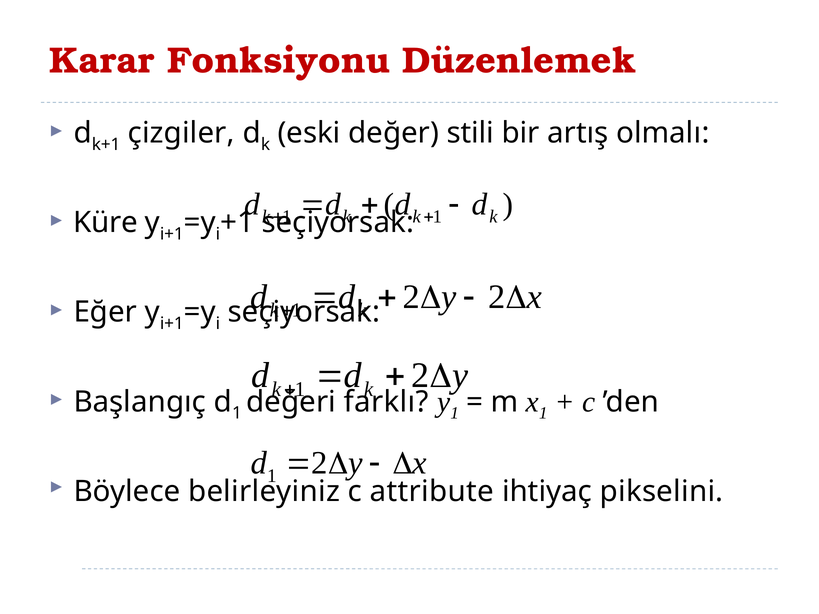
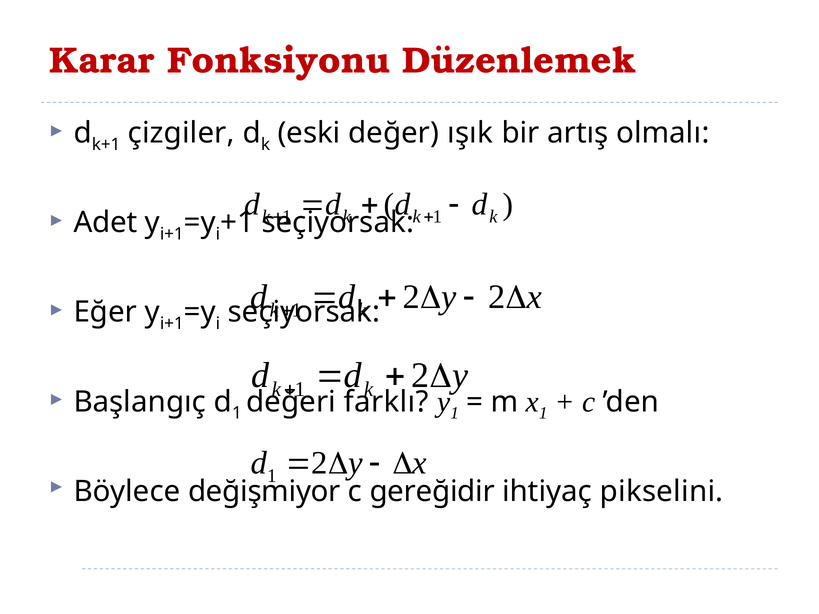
stili: stili -> ışık (470, 133)
Küre: Küre -> Adet (105, 223)
belirleyiniz: belirleyiniz -> değişmiyor (264, 492)
attribute: attribute -> gereğidir (432, 492)
